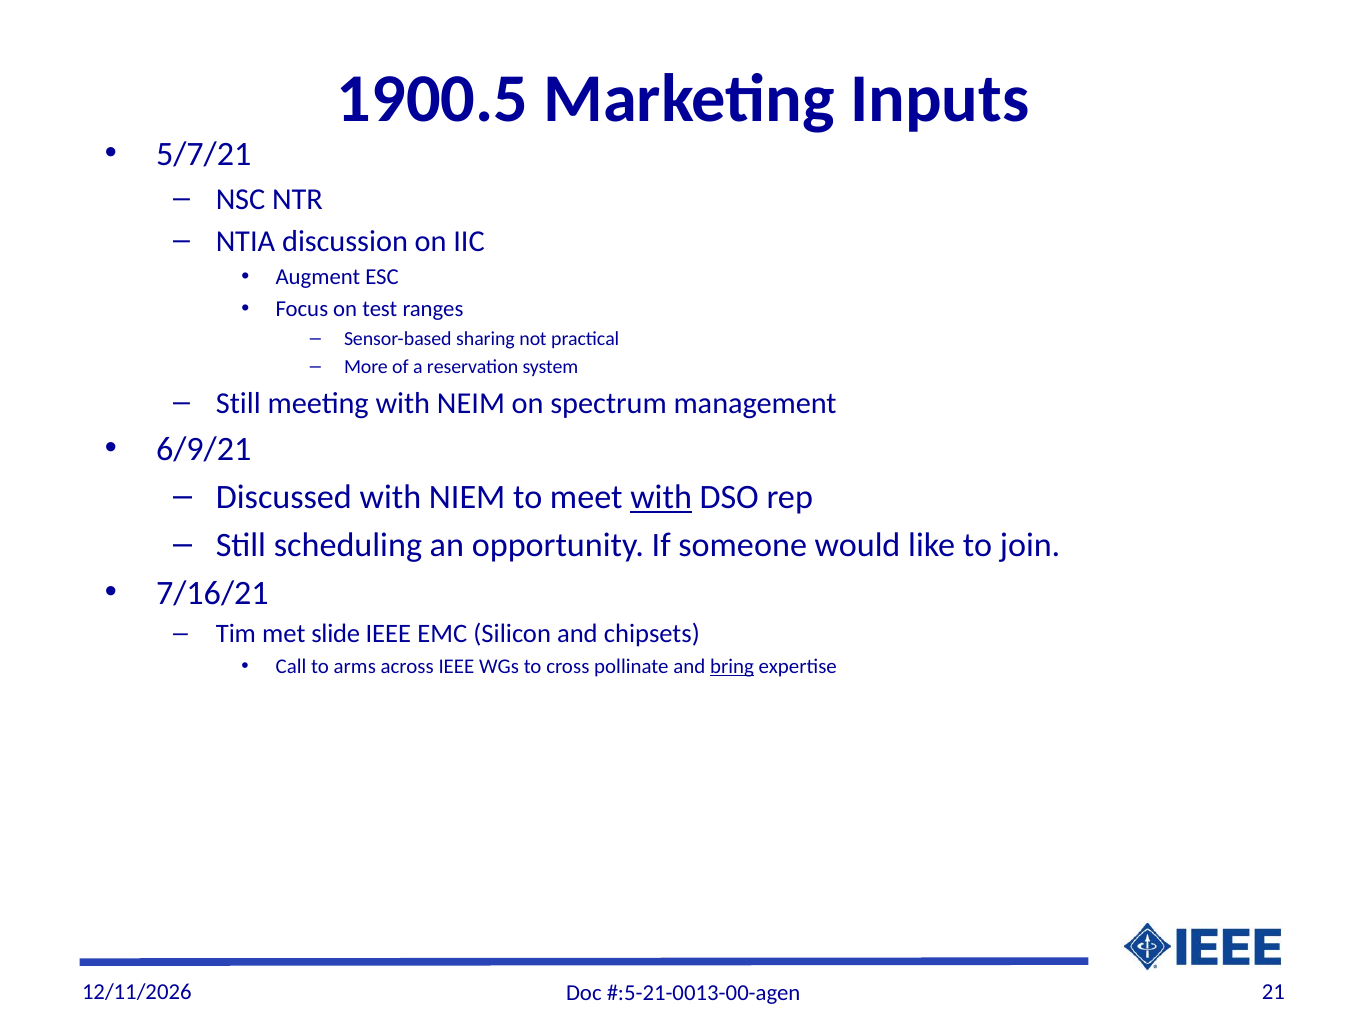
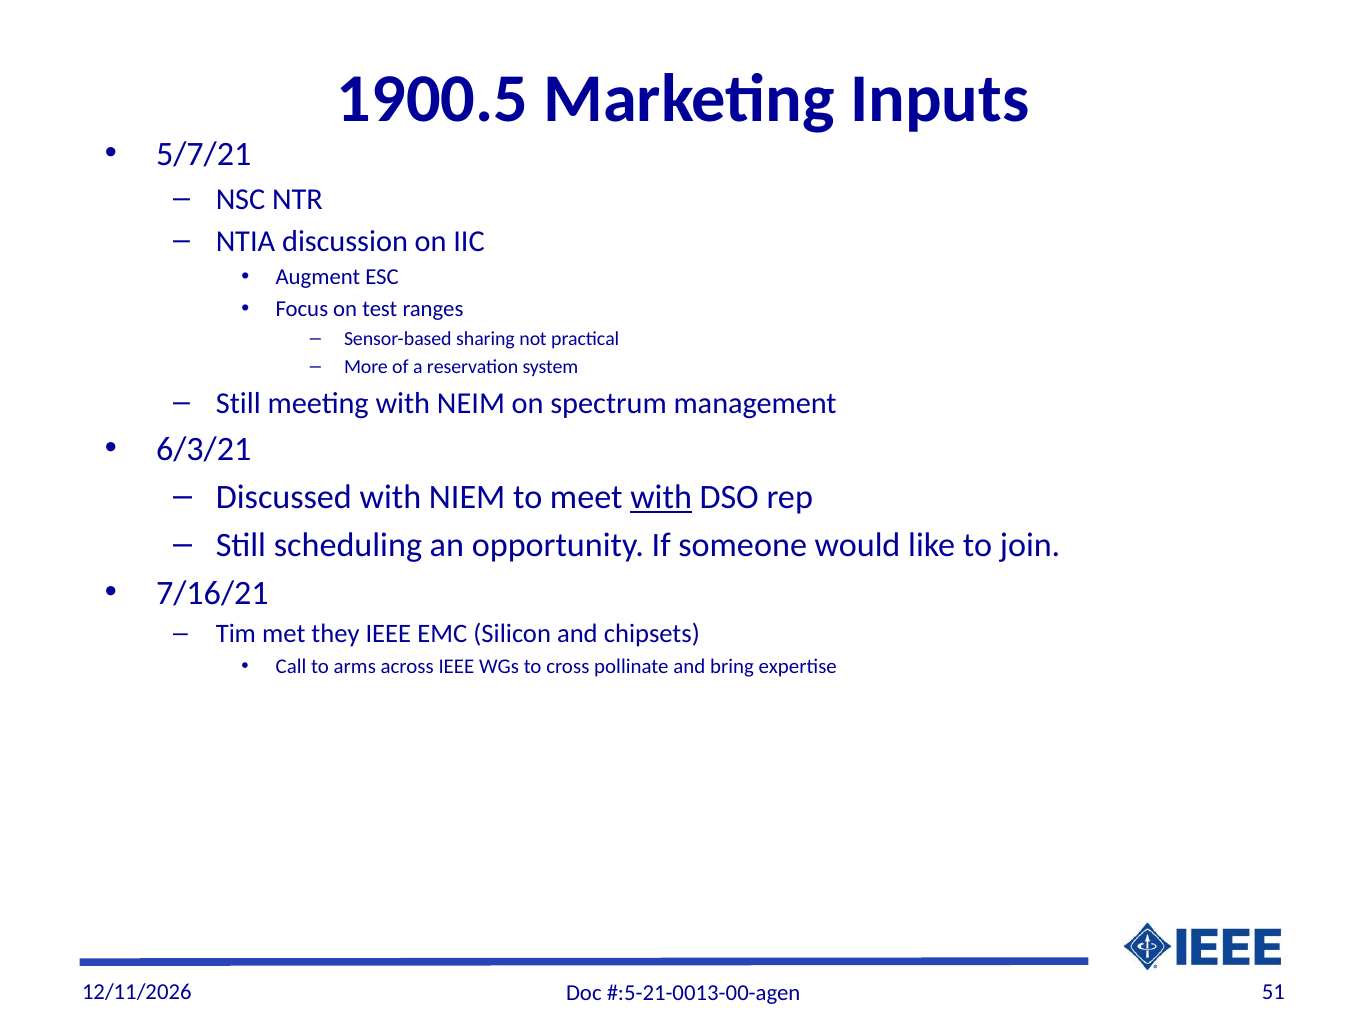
6/9/21: 6/9/21 -> 6/3/21 (204, 450)
slide: slide -> they (336, 634)
bring underline: present -> none (732, 667)
21: 21 -> 51 (1273, 993)
